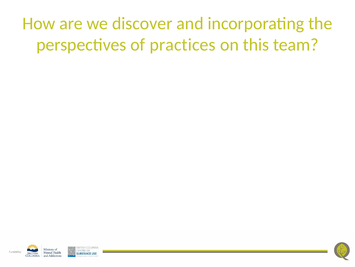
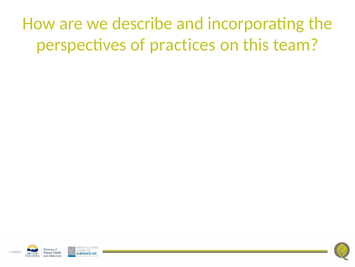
discover: discover -> describe (142, 23)
